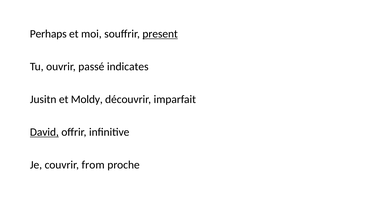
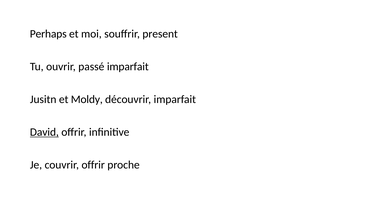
present underline: present -> none (160, 34)
passé indicates: indicates -> imparfait (128, 67)
couvrir from: from -> offrir (93, 165)
